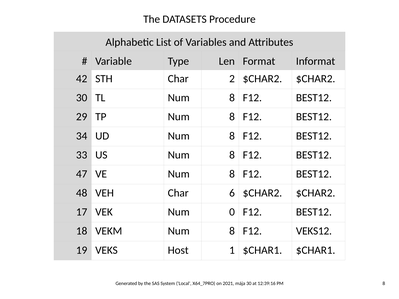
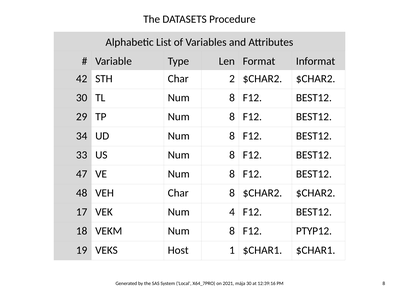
Char 6: 6 -> 8 (232, 193)
0: 0 -> 4 (232, 212)
VEKS12: VEKS12 -> PTYP12 (314, 231)
